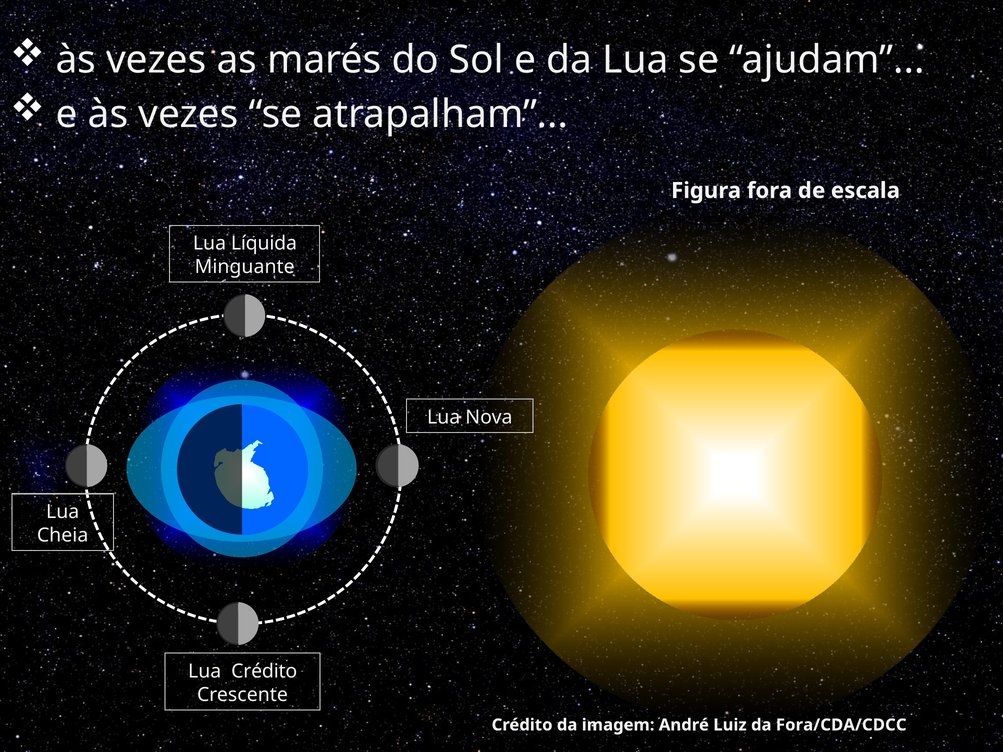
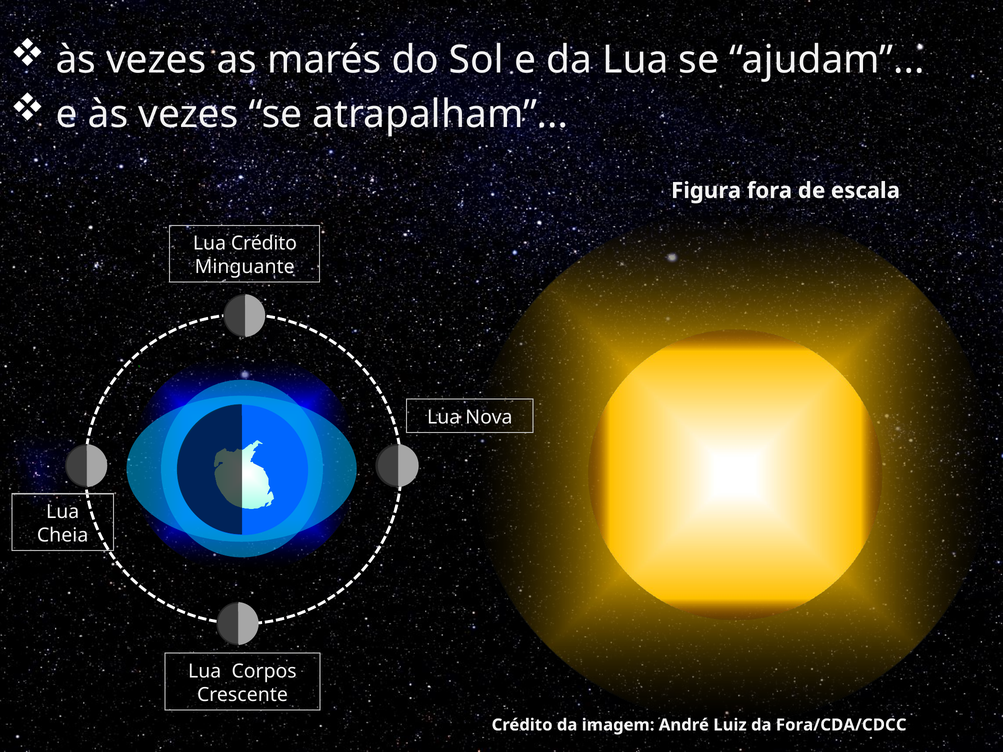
Lua Líquida: Líquida -> Crédito (264, 244)
Lua Crédito: Crédito -> Corpos (264, 672)
